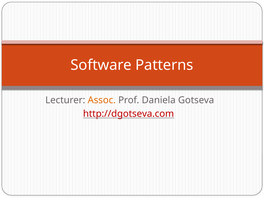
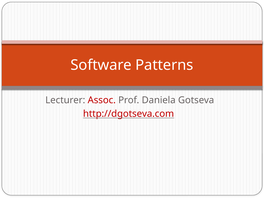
Assoc colour: orange -> red (102, 100)
